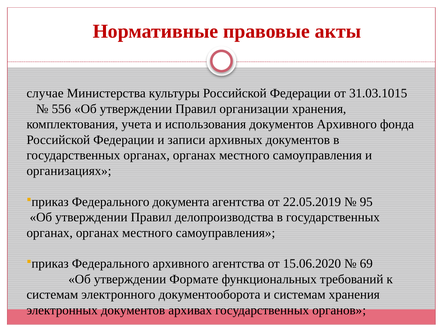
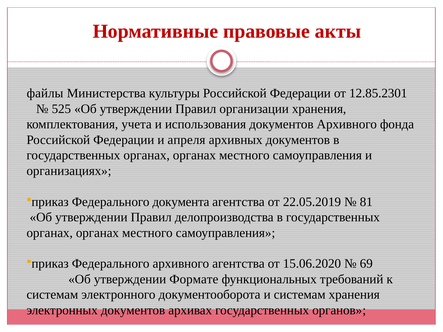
случае: случае -> файлы (45, 93)
31.03.1015: 31.03.1015 -> 12.85.2301 (378, 93)
556: 556 -> 525 (61, 109)
записи: записи -> апреля (187, 140)
95: 95 -> 81 (366, 202)
